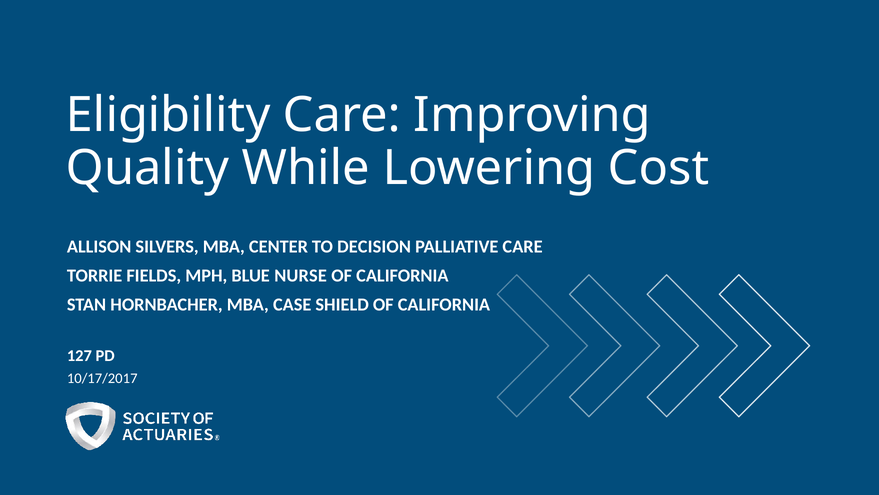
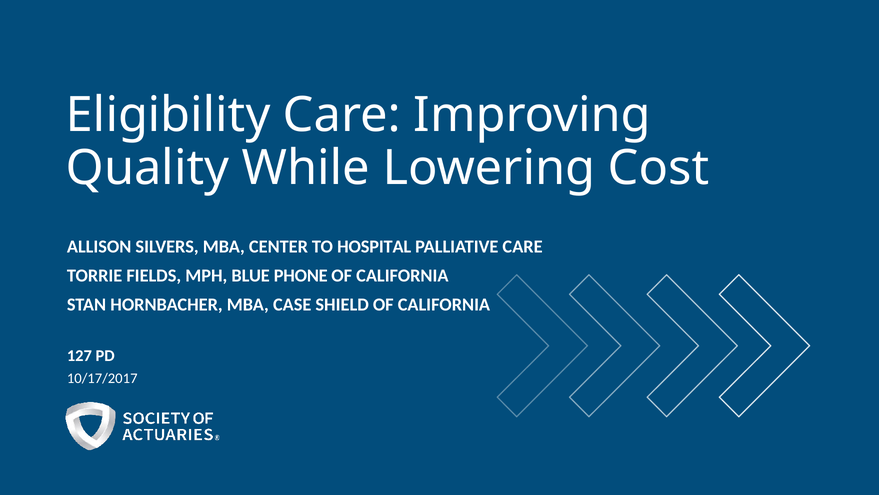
DECISION: DECISION -> HOSPITAL (374, 246)
NURSE: NURSE -> PHONE (301, 275)
